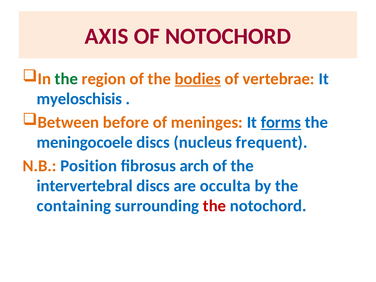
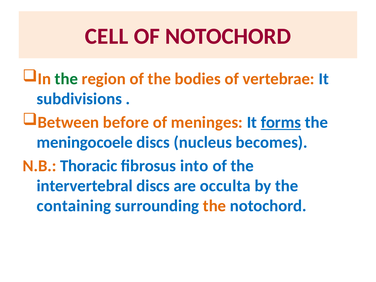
AXIS: AXIS -> CELL (107, 36)
bodies underline: present -> none (198, 79)
myeloschisis: myeloschisis -> subdivisions (79, 99)
frequent: frequent -> becomes (272, 142)
Position: Position -> Thoracic (89, 166)
arch: arch -> into (194, 166)
the colour: red -> orange (215, 206)
